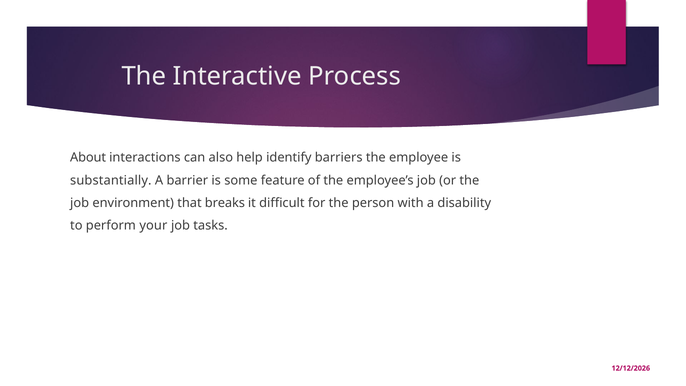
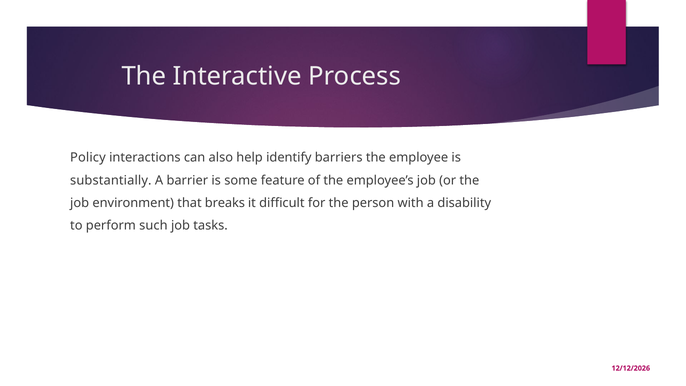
About: About -> Policy (88, 158)
your: your -> such (153, 225)
